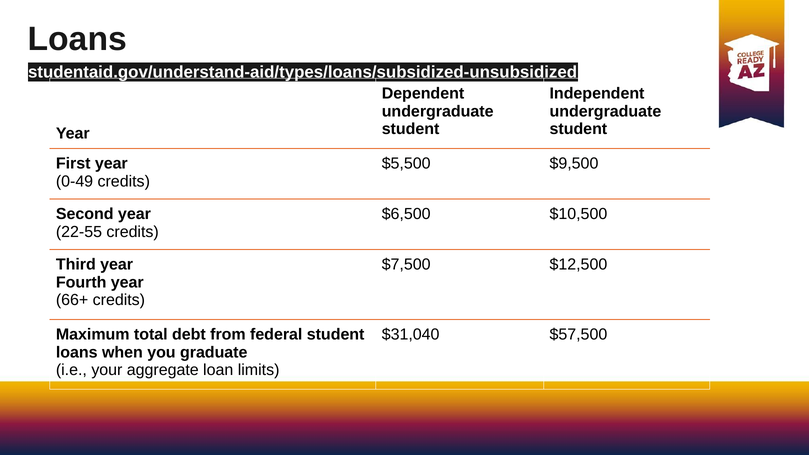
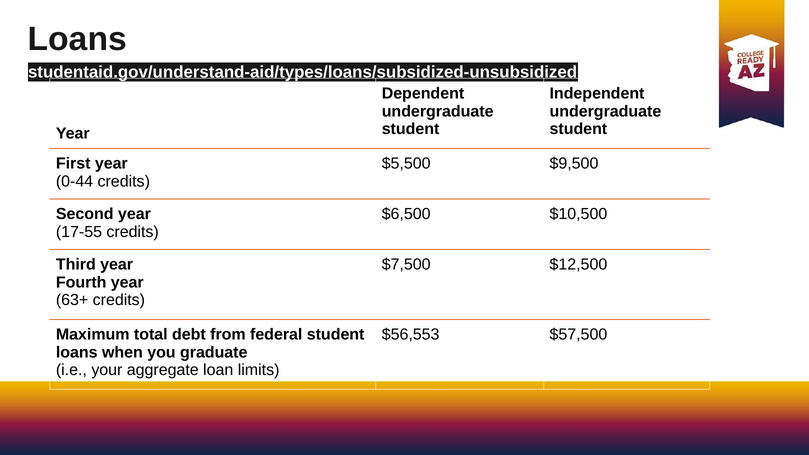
0-49: 0-49 -> 0-44 (75, 181)
22-55: 22-55 -> 17-55 (79, 232)
66+: 66+ -> 63+ (72, 300)
$31,040: $31,040 -> $56,553 (411, 335)
